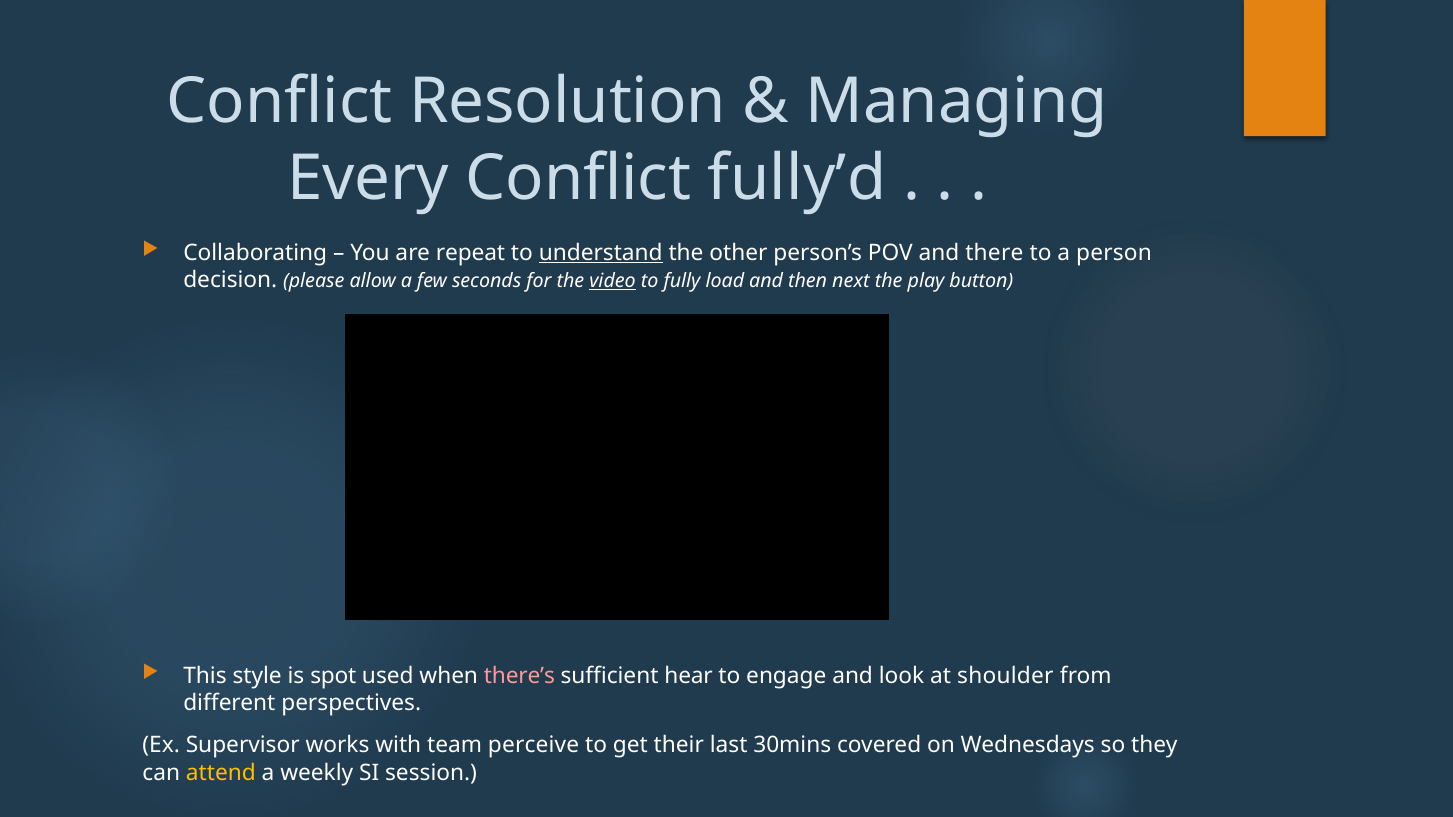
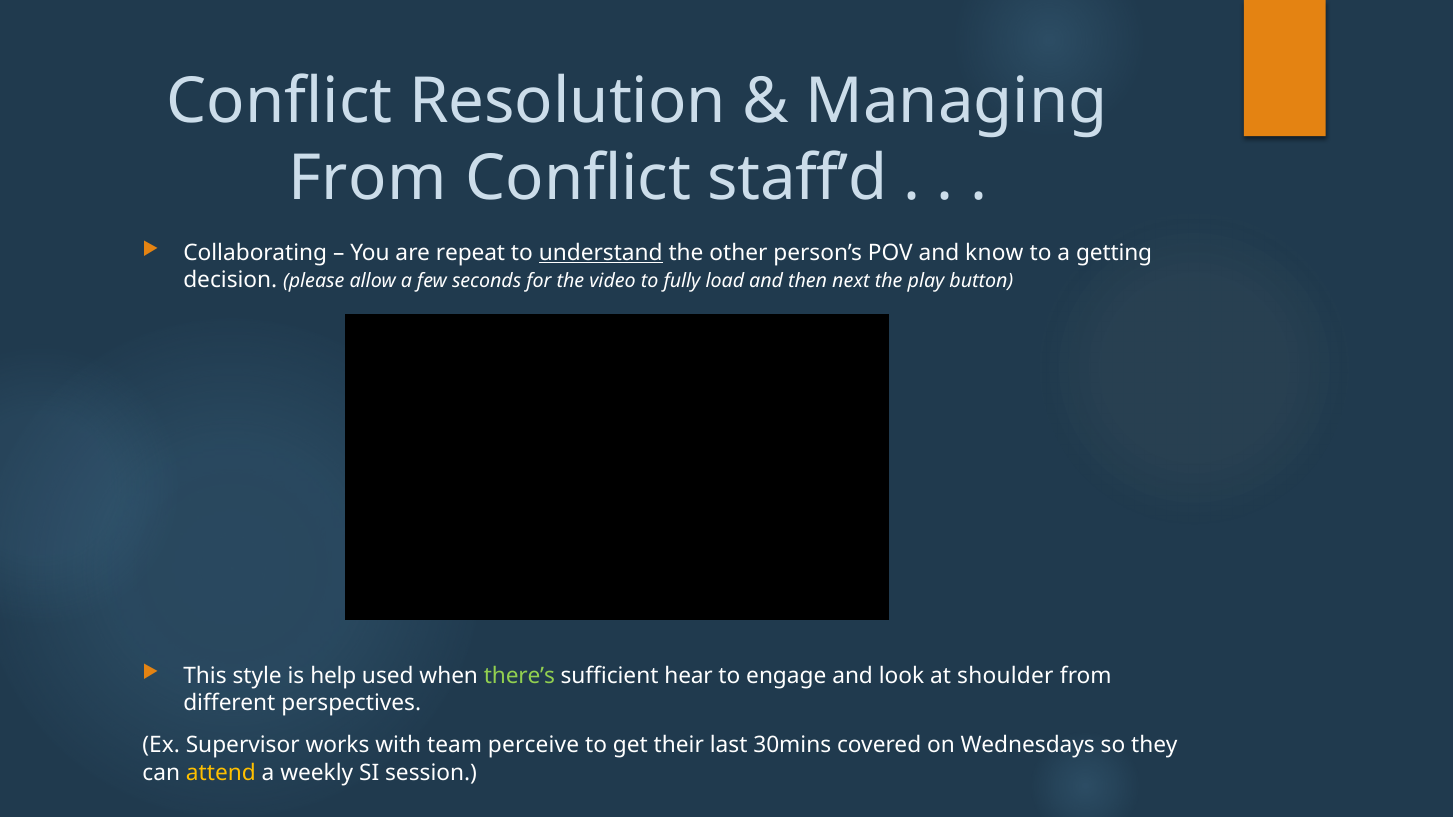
Every: Every -> From (368, 178)
fully’d: fully’d -> staff’d (798, 178)
there: there -> know (994, 253)
person: person -> getting (1114, 253)
video underline: present -> none (613, 281)
spot: spot -> help (333, 676)
there’s colour: pink -> light green (519, 676)
